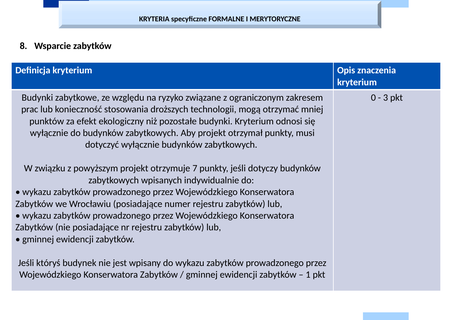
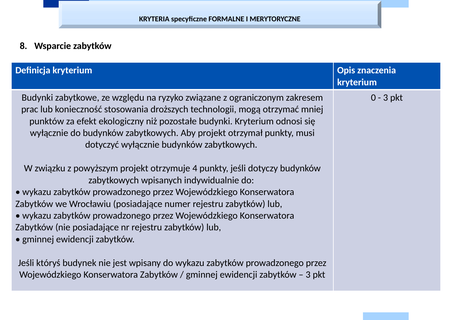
7: 7 -> 4 (195, 168)
1: 1 -> 3 (308, 274)
